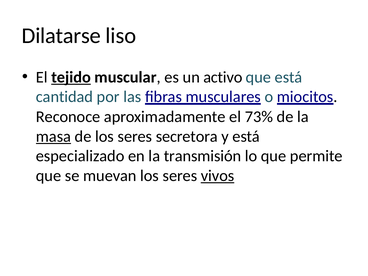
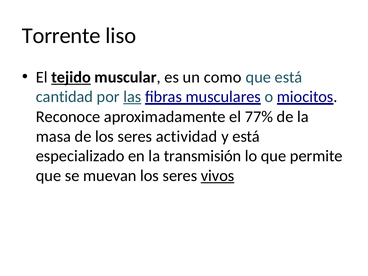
Dilatarse: Dilatarse -> Torrente (61, 36)
activo: activo -> como (223, 77)
las underline: none -> present (132, 97)
73%: 73% -> 77% (259, 117)
masa underline: present -> none (53, 136)
secretora: secretora -> actividad (187, 136)
